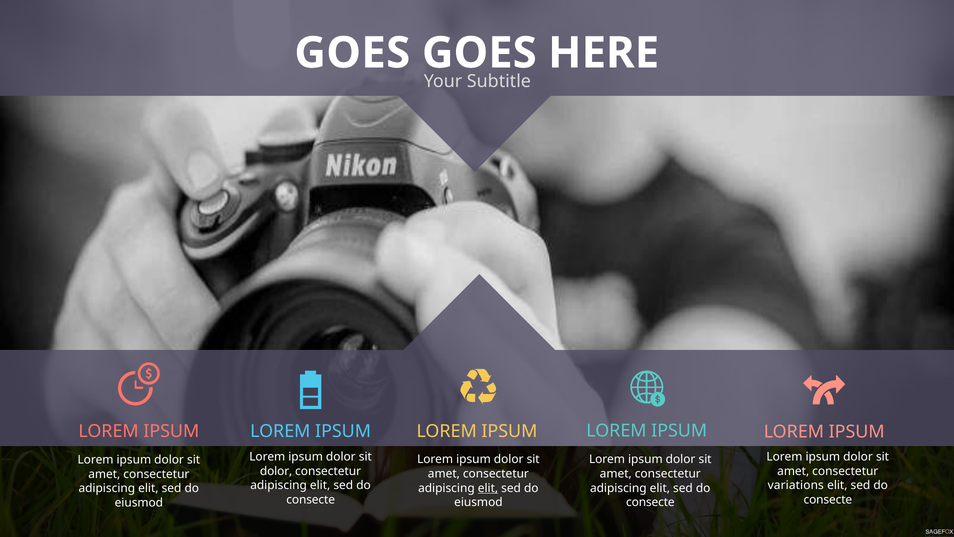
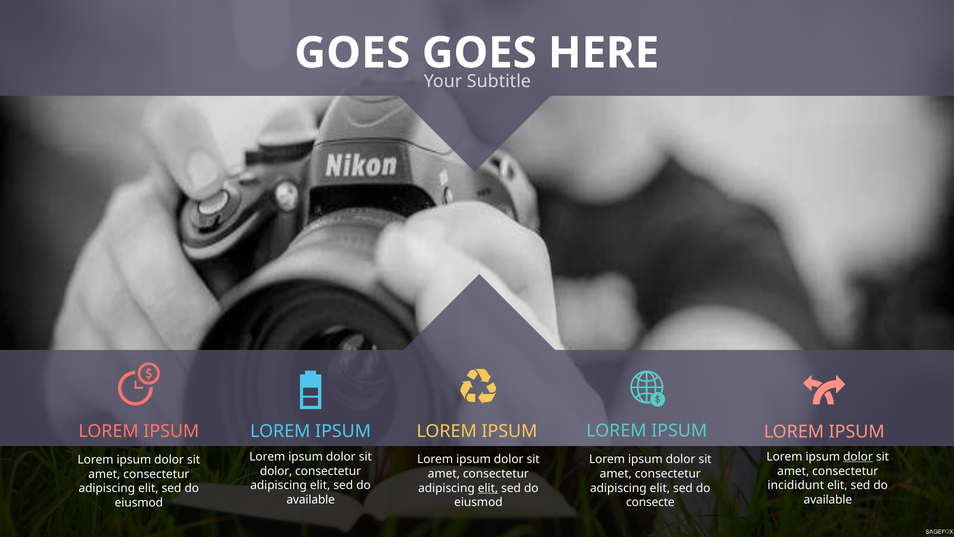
dolor underline: none -> present (858, 456)
variations: variations -> incididunt (796, 485)
consecte: consecte -> available (311, 499)
consecte: consecte -> available (828, 499)
